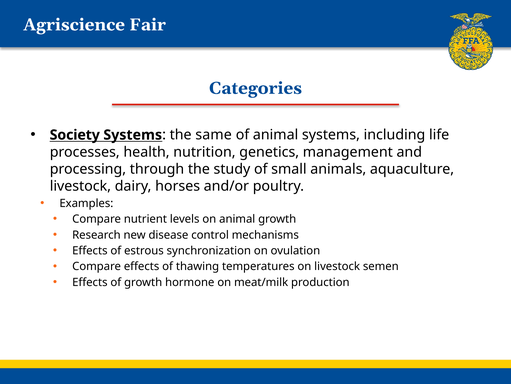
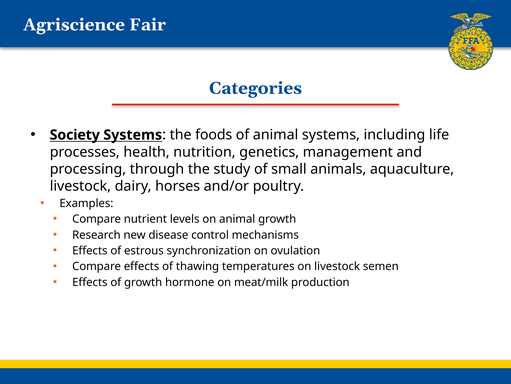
same: same -> foods (214, 135)
